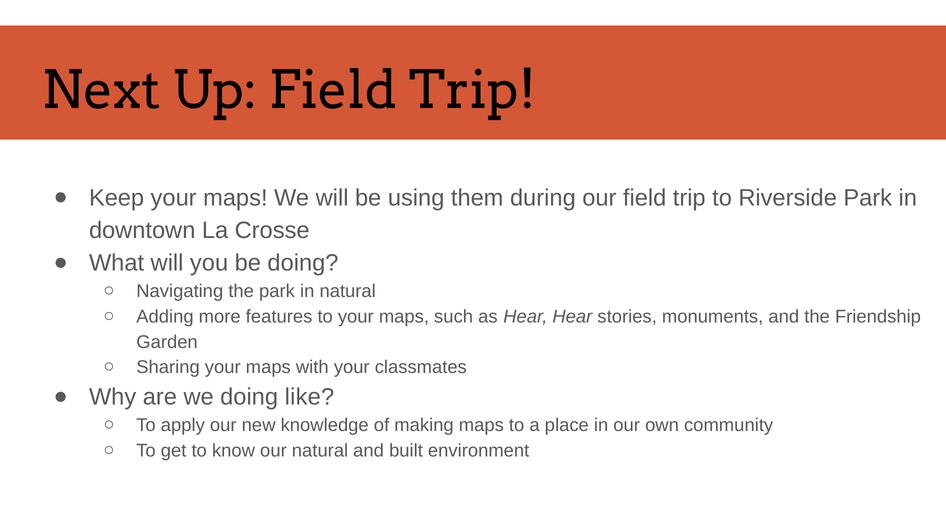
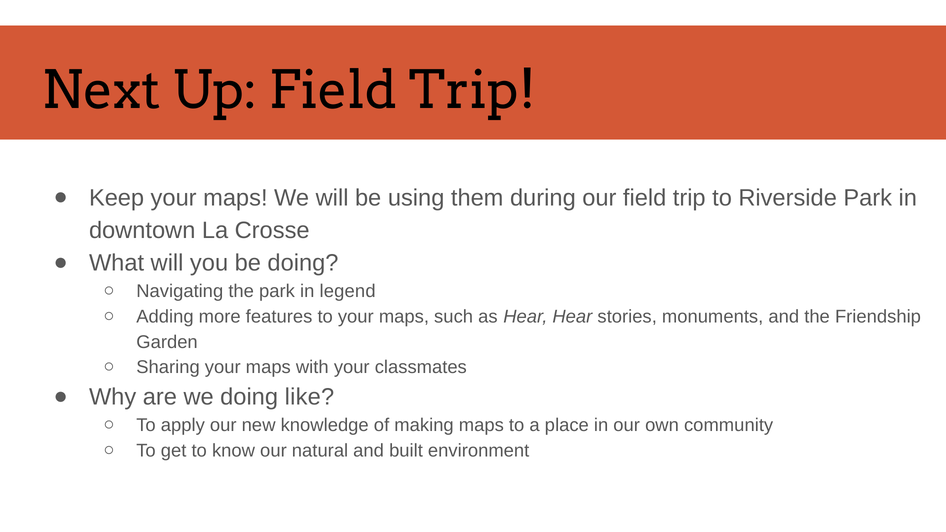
in natural: natural -> legend (348, 291)
